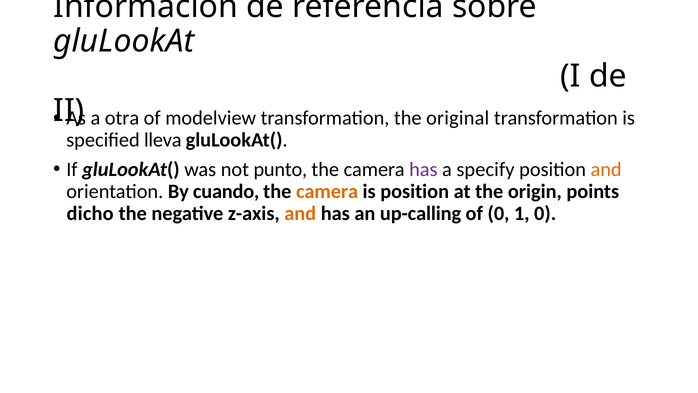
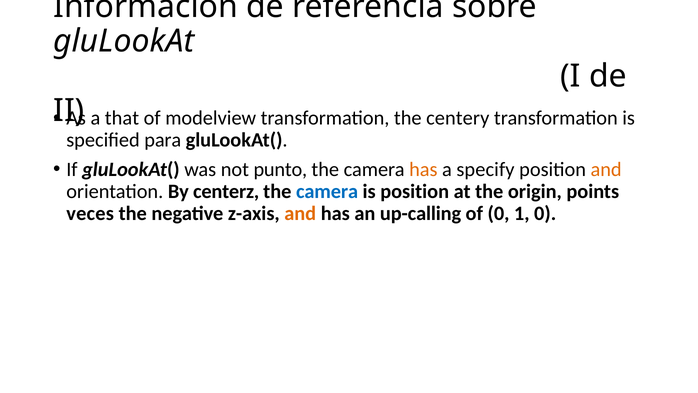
otra: otra -> that (122, 118)
original: original -> centery (458, 118)
lleva: lleva -> para (163, 140)
has colour: purple -> orange (423, 169)
cuando: cuando -> centerz (226, 191)
camera colour: orange -> blue (327, 191)
dicho: dicho -> veces (90, 213)
